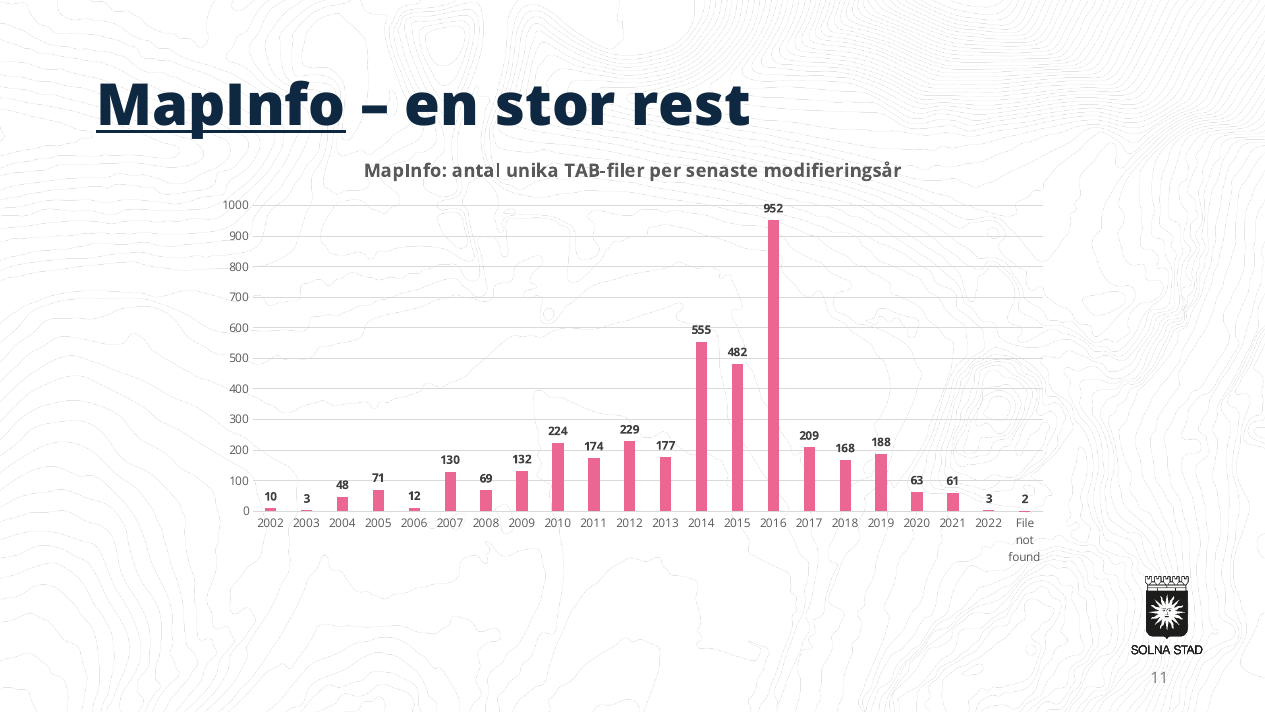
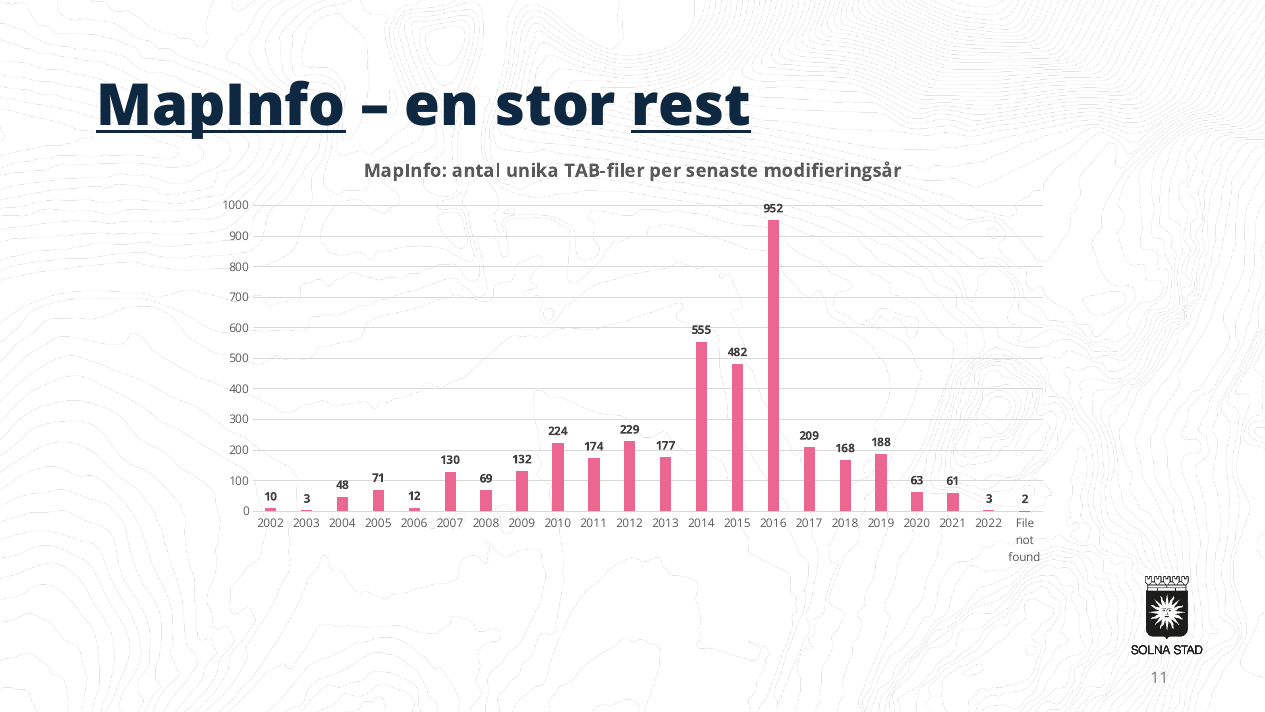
rest underline: none -> present (691, 106)
